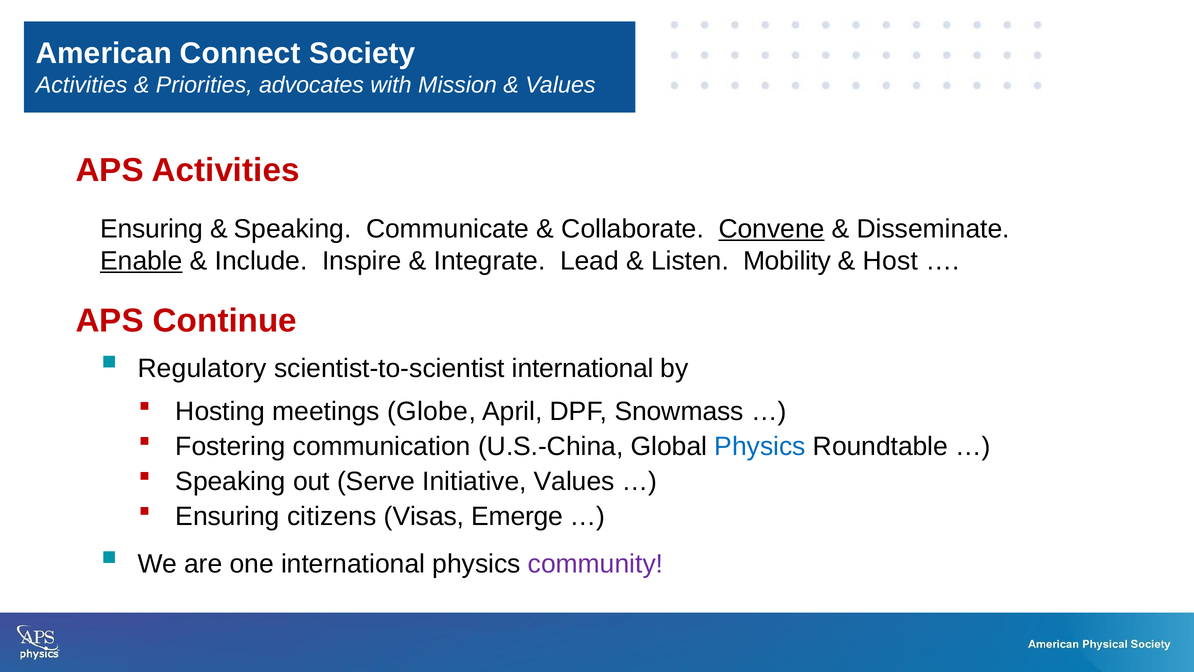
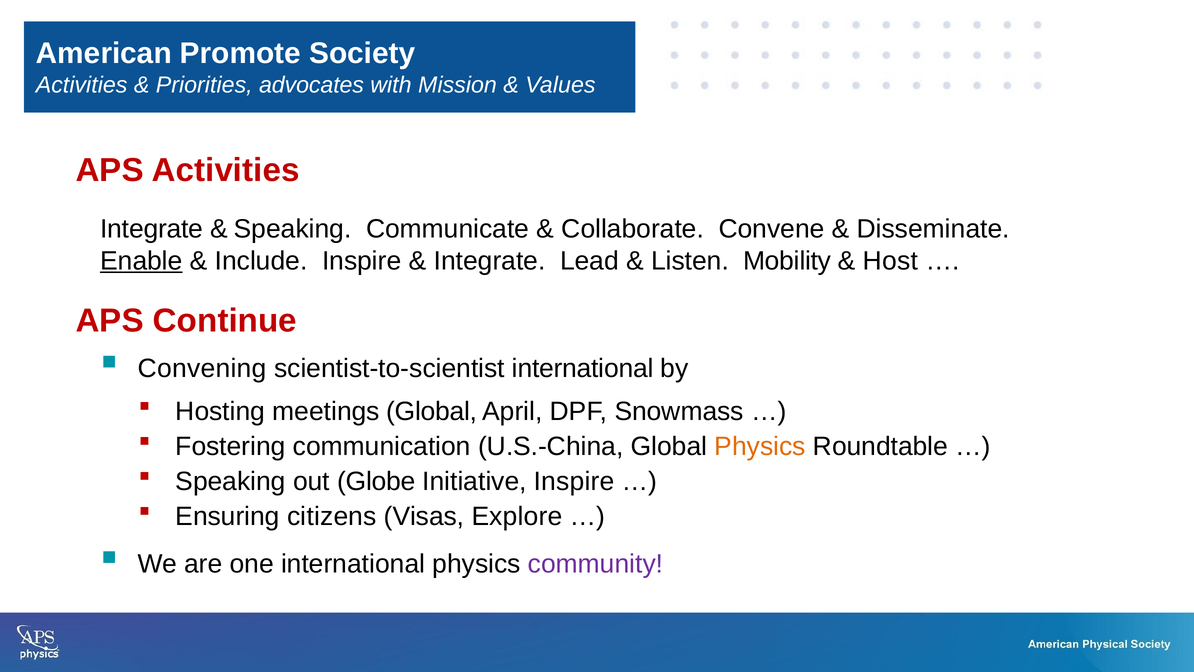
Connect: Connect -> Promote (240, 53)
Ensuring: Ensuring -> Integrate (152, 229)
Convene underline: present -> none (772, 229)
Regulatory: Regulatory -> Convening (202, 368)
meetings Globe: Globe -> Global (432, 411)
Physics colour: blue -> orange (760, 446)
Serve: Serve -> Globe (376, 481)
Initiative Values: Values -> Inspire (574, 481)
Emerge: Emerge -> Explore (517, 516)
